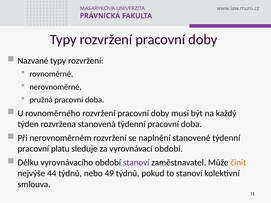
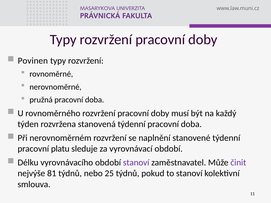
Nazvané: Nazvané -> Povinen (33, 61)
činit colour: orange -> purple (238, 163)
44: 44 -> 81 (52, 174)
49: 49 -> 25 (109, 174)
